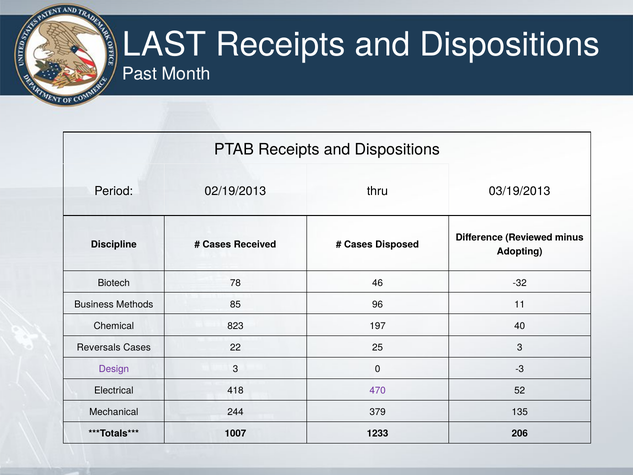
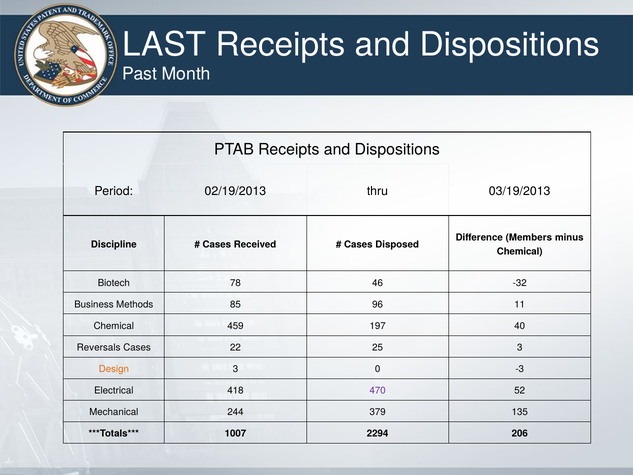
Reviewed: Reviewed -> Members (529, 237)
Adopting: Adopting -> Chemical (520, 251)
823: 823 -> 459 (235, 326)
Design colour: purple -> orange (114, 369)
1233: 1233 -> 2294 (378, 433)
